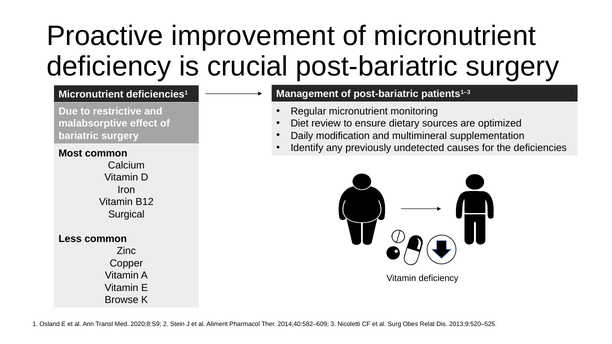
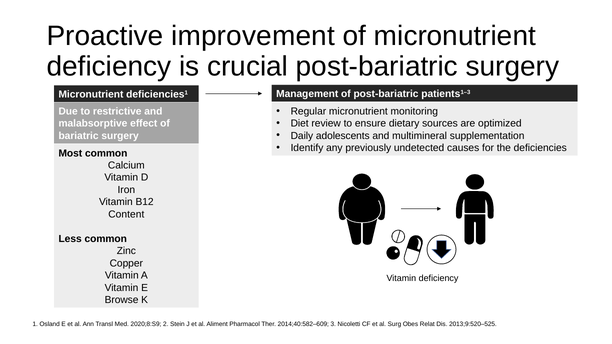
modification: modification -> adolescents (343, 136)
Surgical: Surgical -> Content (126, 214)
